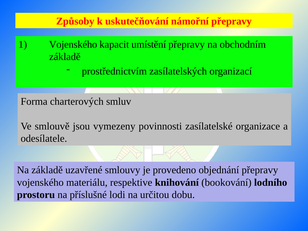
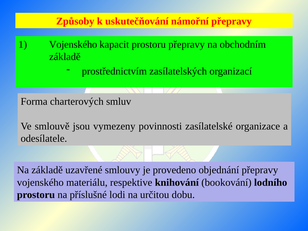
kapacit umístění: umístění -> prostoru (149, 44)
